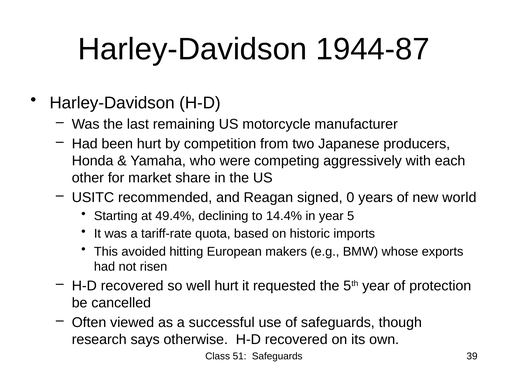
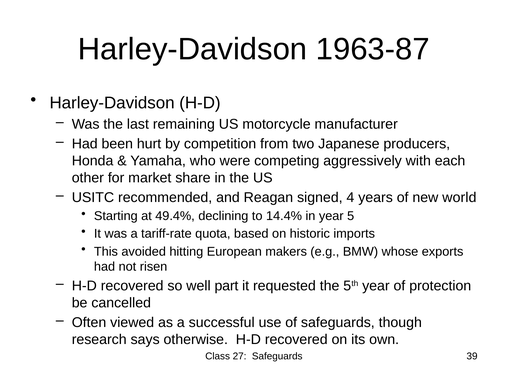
1944-87: 1944-87 -> 1963-87 (373, 49)
0: 0 -> 4 (350, 197)
well hurt: hurt -> part (226, 286)
51: 51 -> 27 (240, 356)
